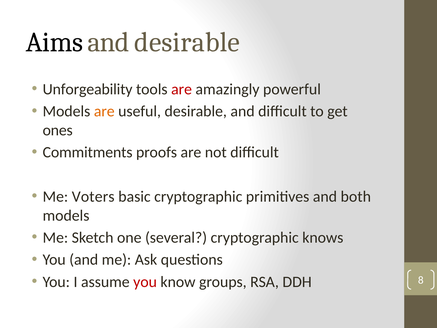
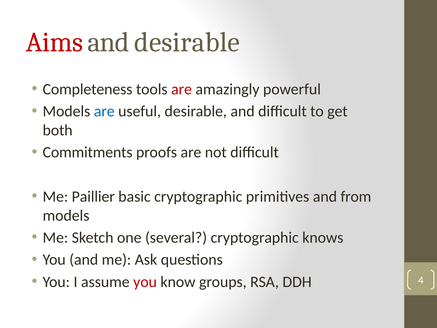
Aims colour: black -> red (54, 42)
Unforgeability: Unforgeability -> Completeness (88, 89)
are colour: orange -> blue (104, 111)
ones: ones -> both (58, 130)
Voters: Voters -> Paillier (93, 196)
both: both -> from (356, 196)
8: 8 -> 4 (421, 280)
